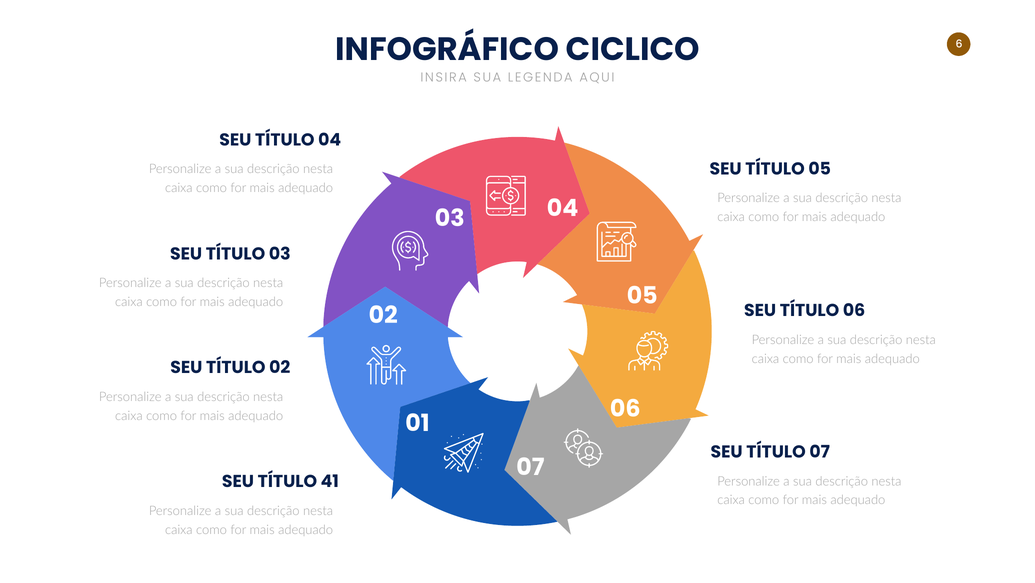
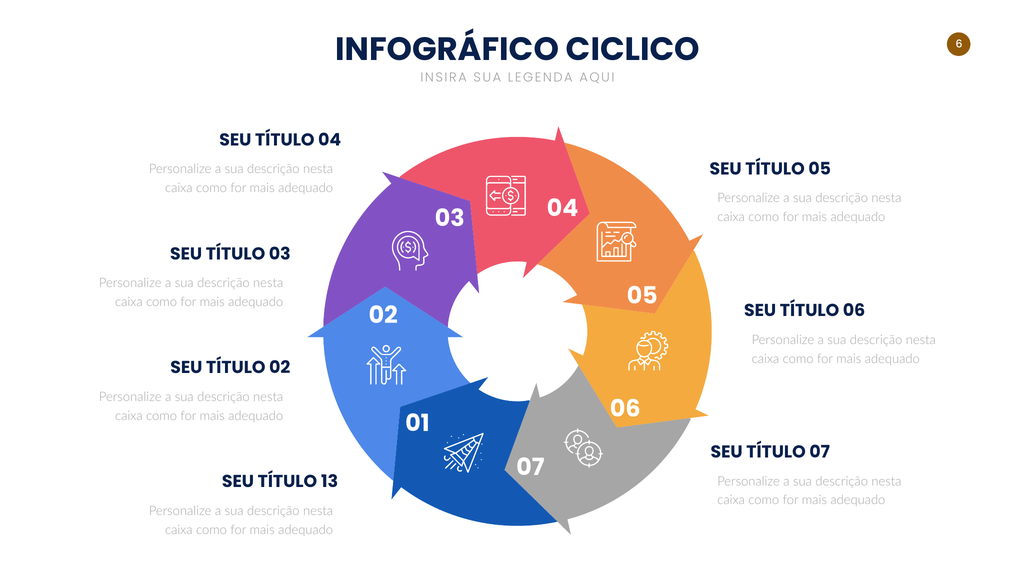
41: 41 -> 13 (330, 481)
